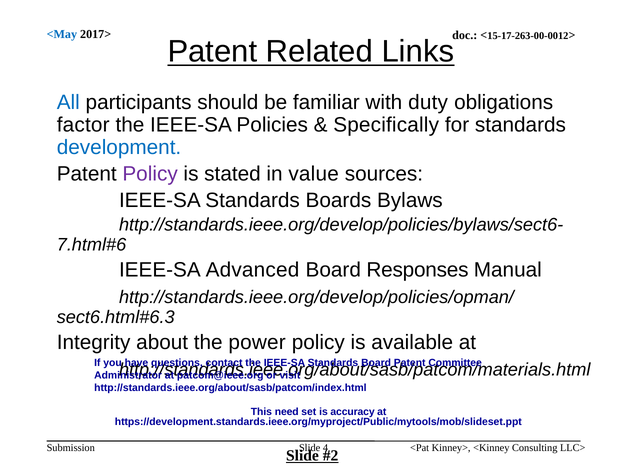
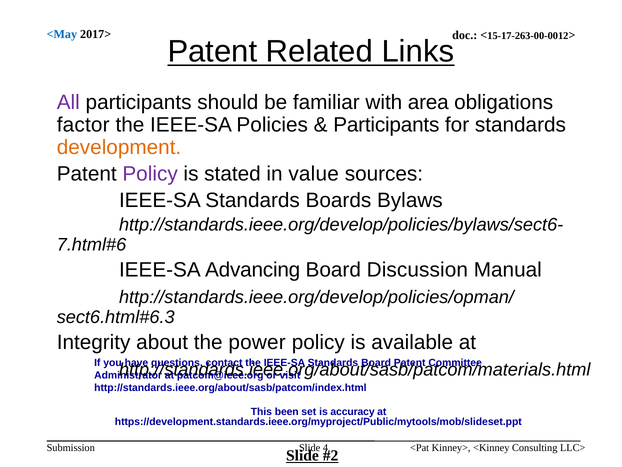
All colour: blue -> purple (68, 102)
duty: duty -> area (428, 102)
Specifically: Specifically -> Participants (386, 125)
development colour: blue -> orange (119, 147)
Advanced: Advanced -> Advancing (253, 269)
Responses: Responses -> Discussion (417, 269)
need: need -> been (287, 411)
